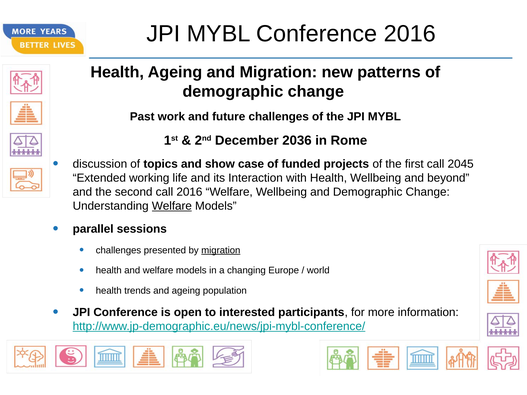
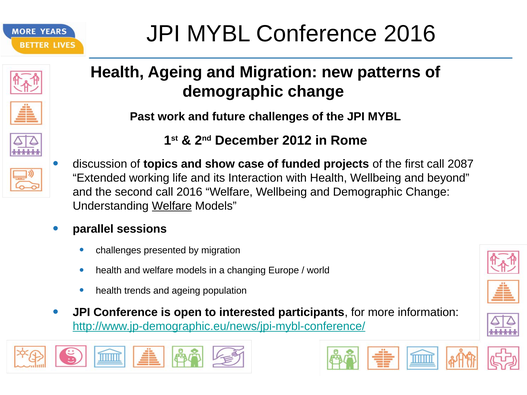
2036: 2036 -> 2012 (297, 140)
2045: 2045 -> 2087 (461, 164)
migration underline: present -> none (221, 250)
